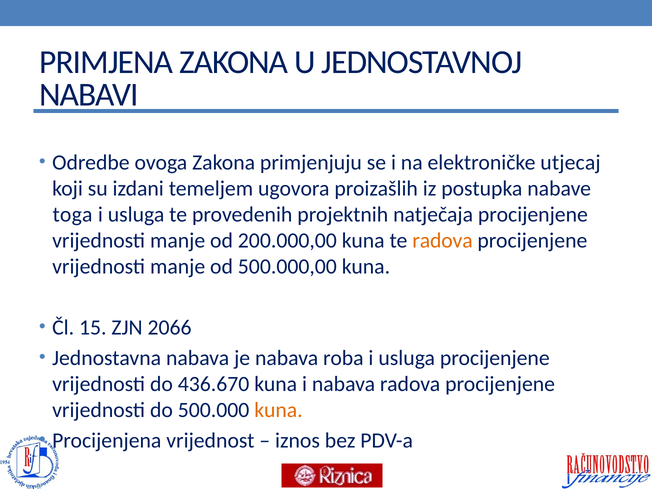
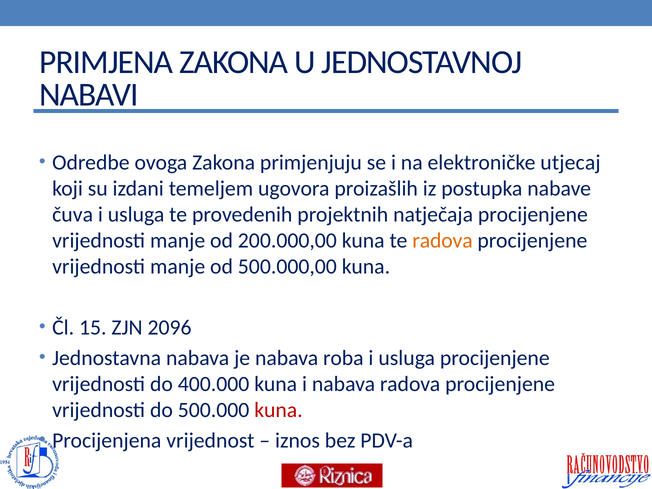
toga: toga -> čuva (73, 215)
2066: 2066 -> 2096 (170, 328)
436.670: 436.670 -> 400.000 (214, 384)
kuna colour: orange -> red (278, 410)
